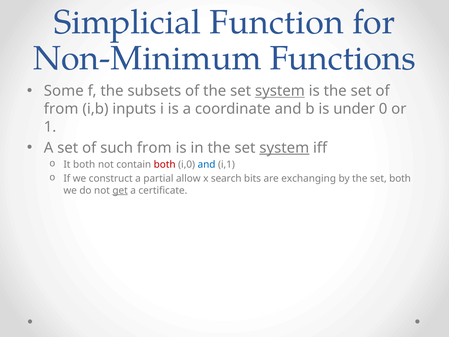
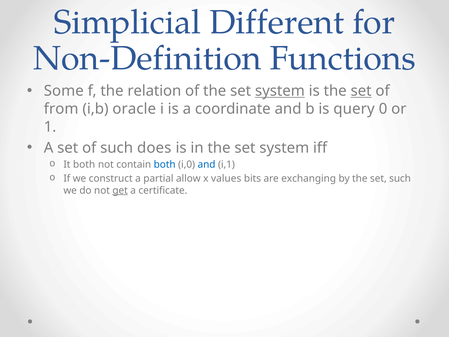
Function: Function -> Different (277, 22)
Non-Minimum: Non-Minimum -> Non-Definition (147, 58)
subsets: subsets -> relation (154, 91)
set underline: none -> present (361, 91)
inputs: inputs -> oracle (134, 109)
under: under -> query (354, 109)
such from: from -> does (154, 148)
system underline: present -> none (284, 148)
both colour: red -> blue (165, 164)
search: search -> values (226, 178)
set both: both -> such (400, 178)
